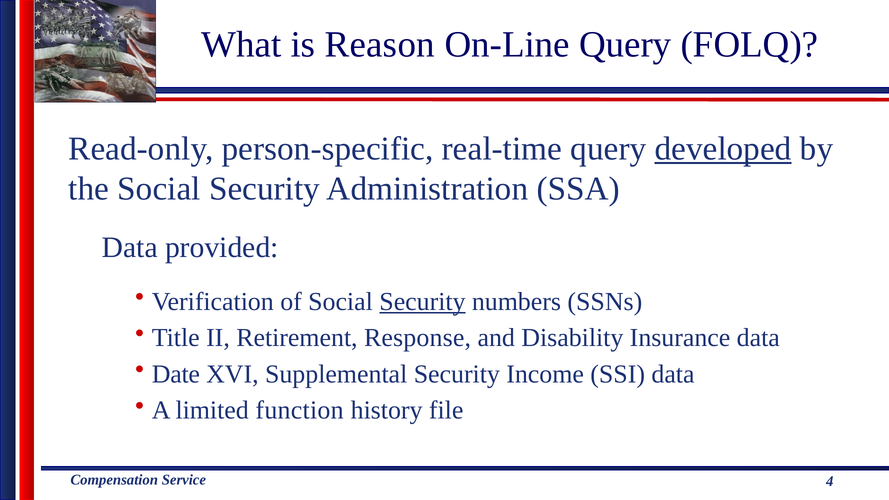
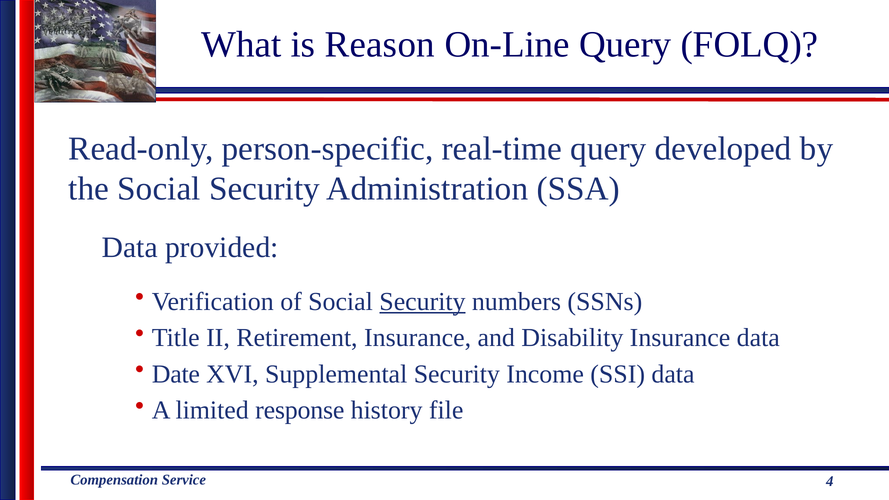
developed underline: present -> none (723, 149)
Retirement Response: Response -> Insurance (418, 338)
function: function -> response (300, 410)
